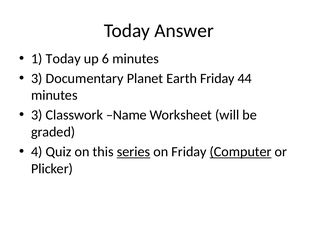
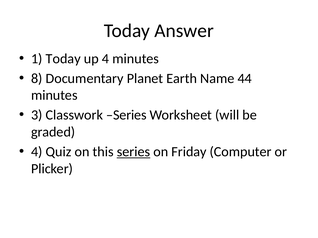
up 6: 6 -> 4 (106, 59)
3: 3 -> 8 (37, 79)
Earth Friday: Friday -> Name (217, 79)
Classwork Name: Name -> Series (126, 115)
Computer underline: present -> none (241, 152)
